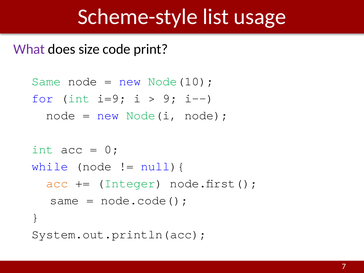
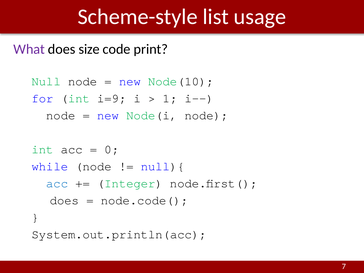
Same: Same -> Null (46, 81)
9: 9 -> 1 (170, 98)
acc colour: orange -> blue (57, 183)
same: same -> does (64, 200)
